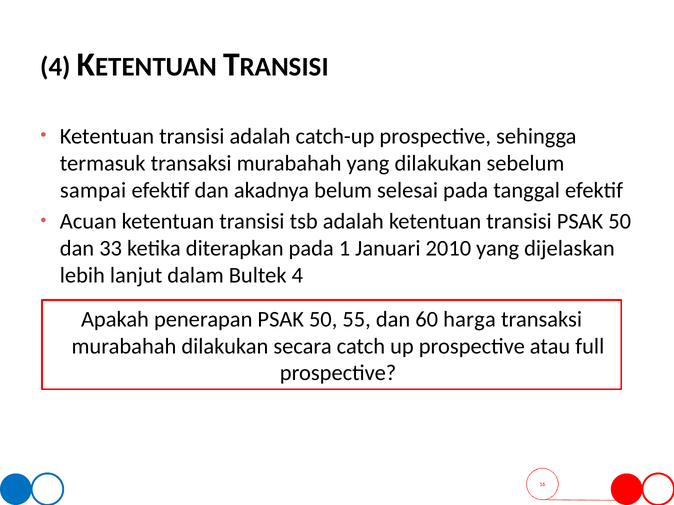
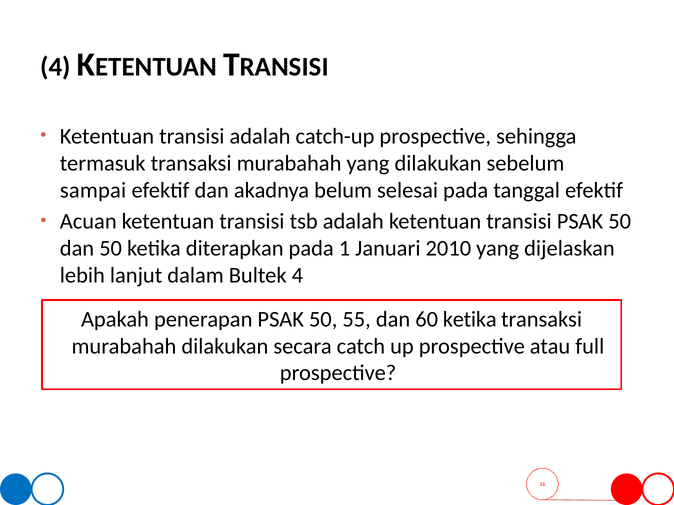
dan 33: 33 -> 50 (111, 249)
60 harga: harga -> ketika (470, 319)
